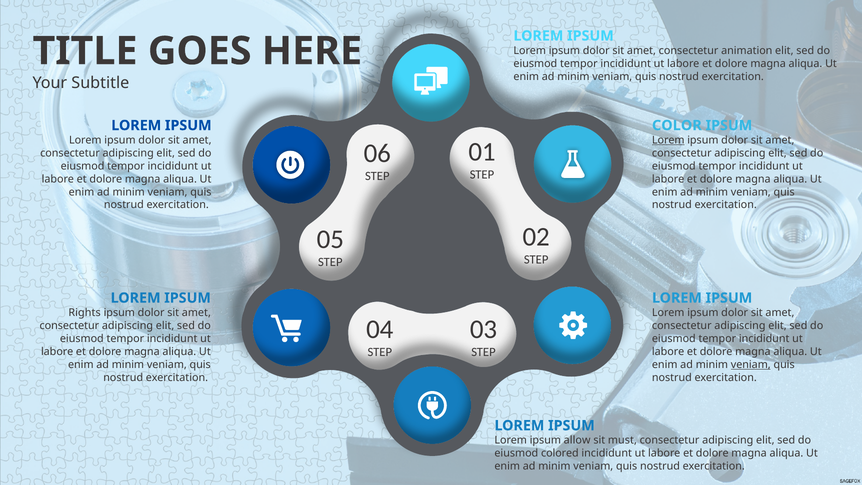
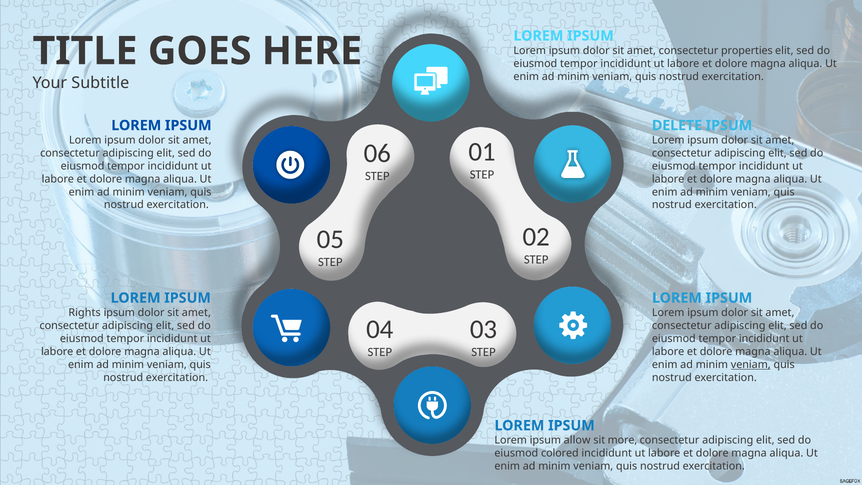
animation: animation -> properties (747, 51)
COLOR: COLOR -> DELETE (677, 125)
Lorem underline: present -> none (668, 140)
must: must -> more (623, 440)
